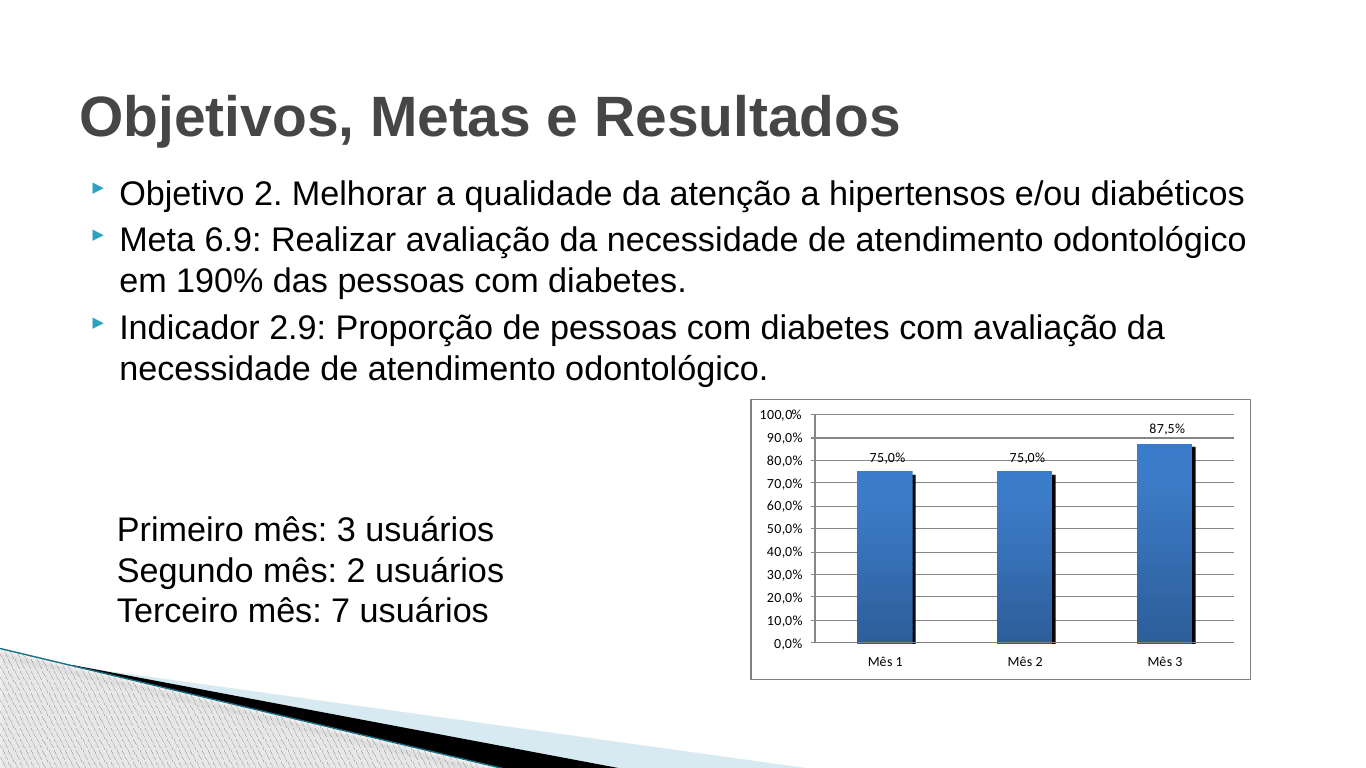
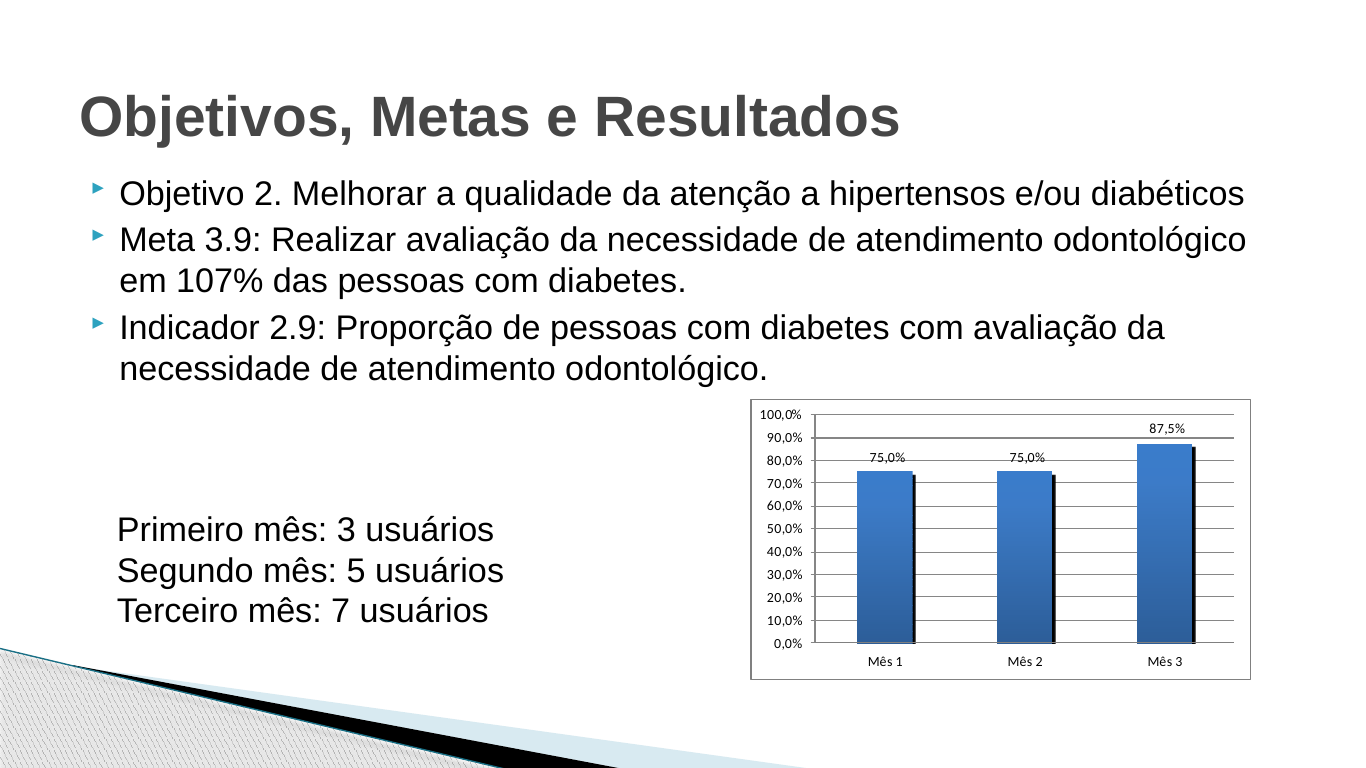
6.9: 6.9 -> 3.9 (233, 241)
190%: 190% -> 107% (220, 282)
Segundo mês 2: 2 -> 5 (356, 571)
